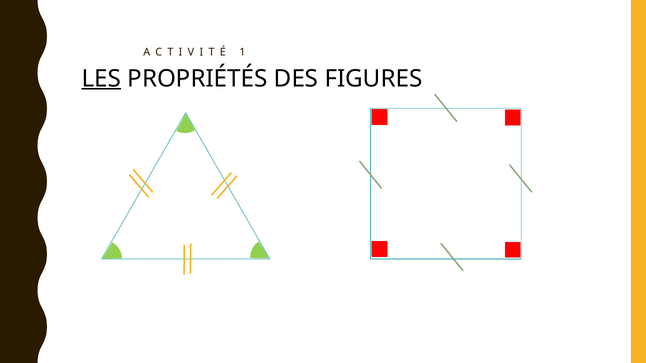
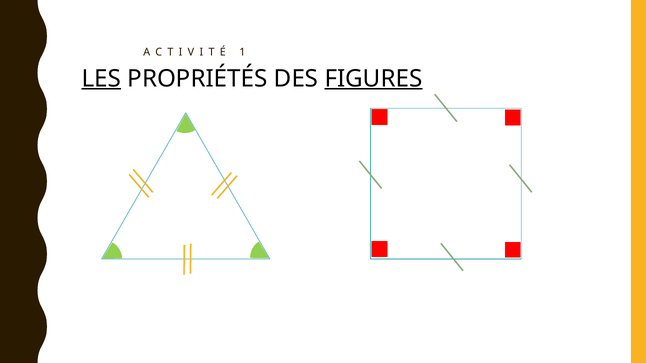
FIGURES underline: none -> present (373, 79)
